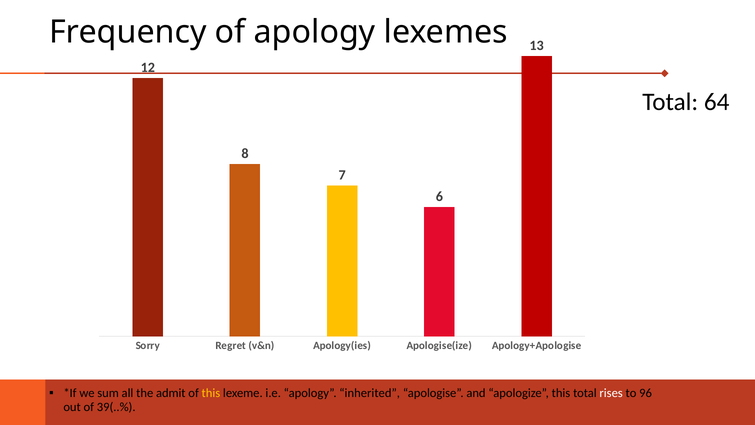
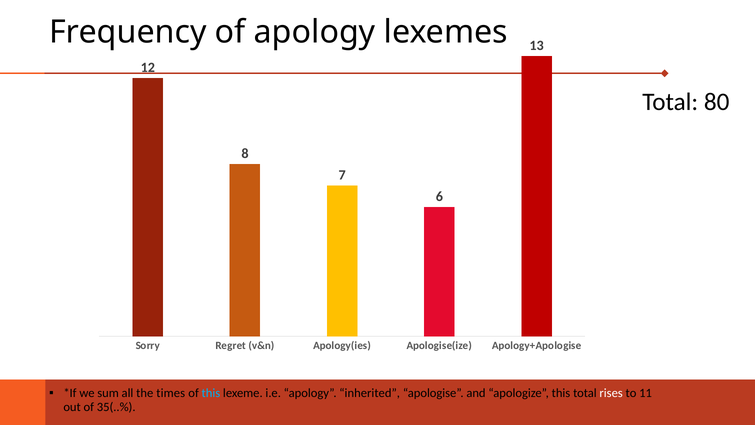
64: 64 -> 80 (717, 102)
admit: admit -> times (171, 393)
this colour: yellow -> light blue (211, 393)
96: 96 -> 11 (646, 393)
39(..%: 39(..% -> 35(..% (116, 407)
